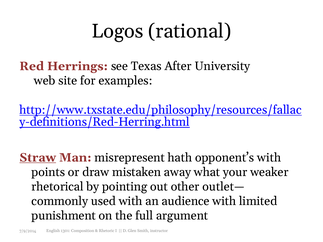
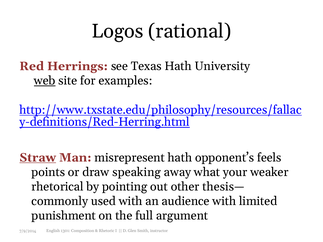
Texas After: After -> Hath (178, 66)
web underline: none -> present (45, 81)
opponent’s with: with -> feels (269, 158)
mistaken: mistaken -> speaking (137, 172)
outlet—: outlet— -> thesis— (223, 187)
